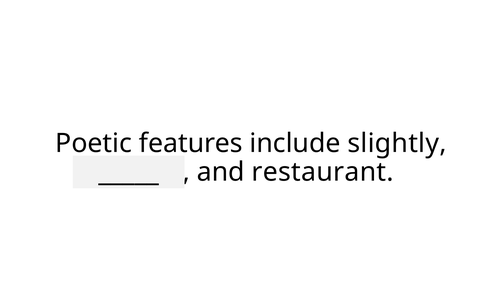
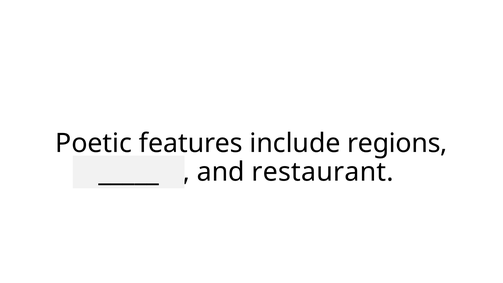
slightly: slightly -> regions (397, 143)
